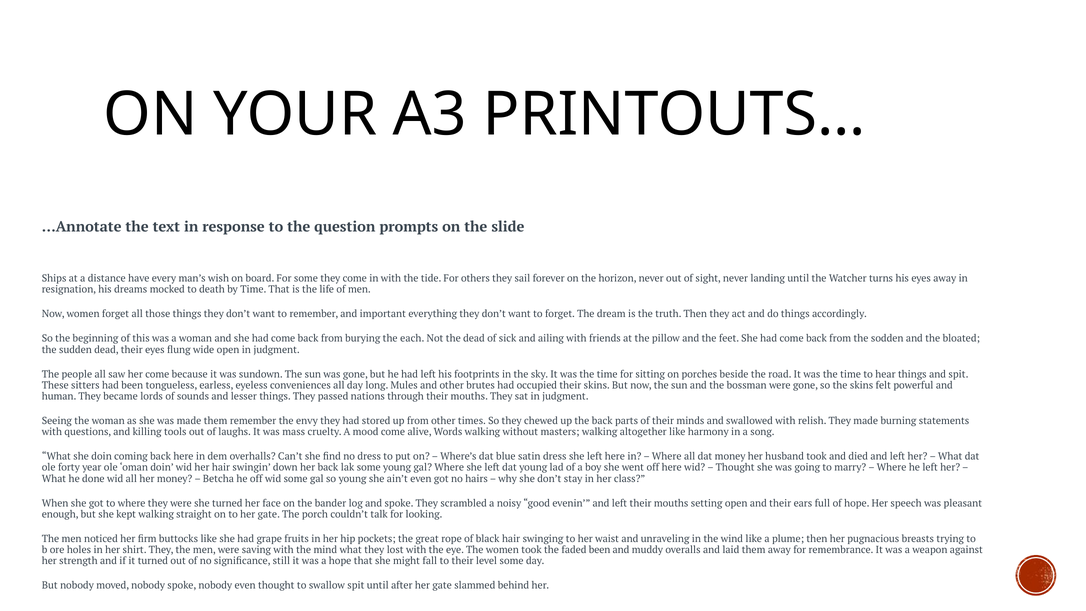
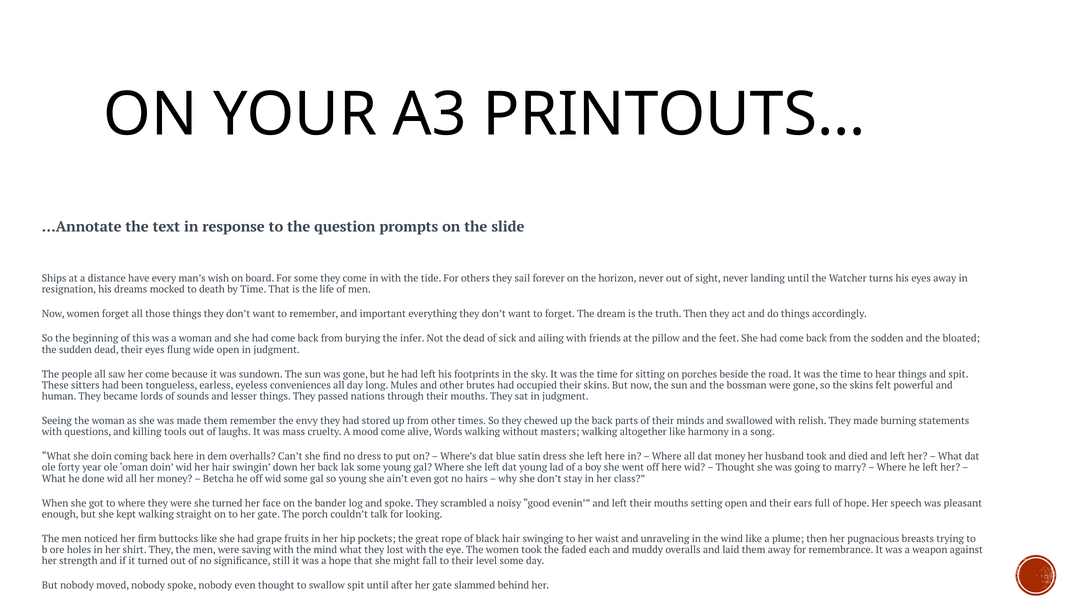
each: each -> infer (412, 339)
faded been: been -> each (600, 550)
